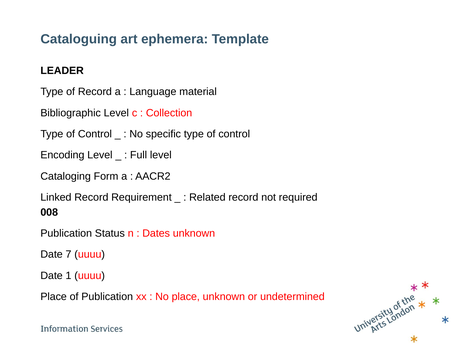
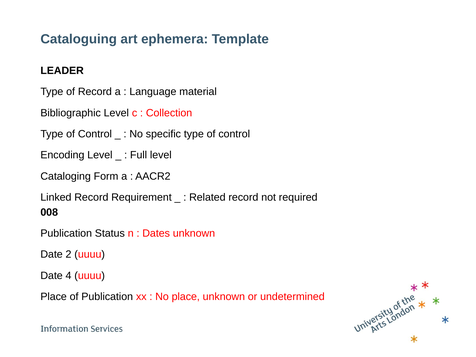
7: 7 -> 2 (69, 255)
1: 1 -> 4 (69, 276)
